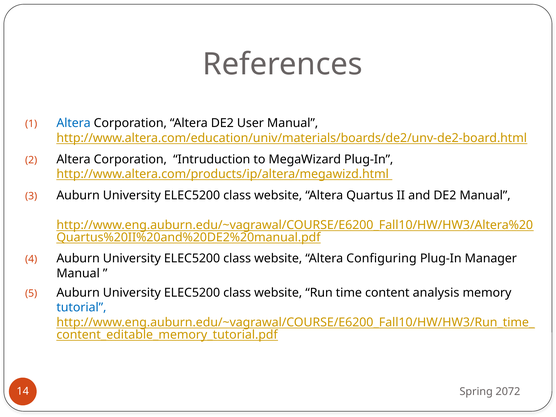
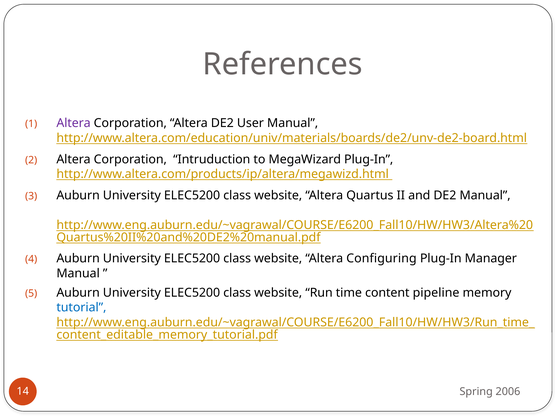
Altera colour: blue -> purple (74, 123)
analysis: analysis -> pipeline (436, 293)
2072: 2072 -> 2006 (508, 392)
